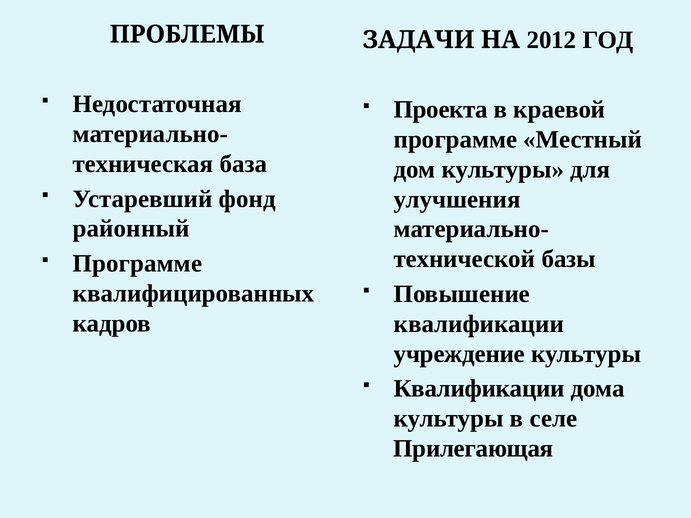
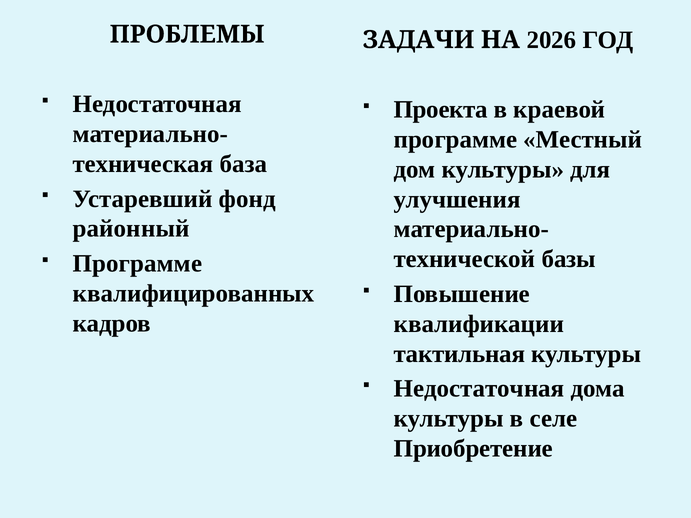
2012: 2012 -> 2026 (551, 40)
учреждение: учреждение -> тактильная (459, 354)
Квалификации: Квалификации -> Недостаточная (479, 389)
Прилегающая: Прилегающая -> Приобретение (473, 449)
